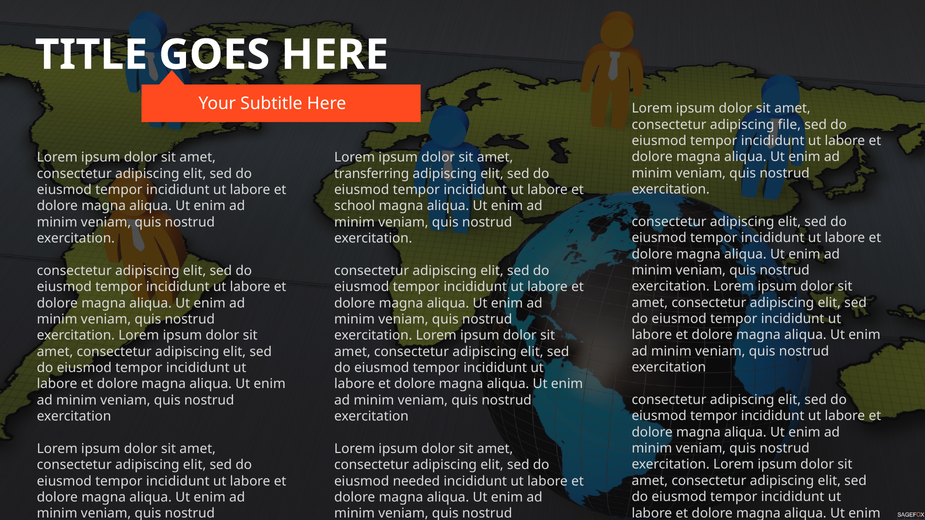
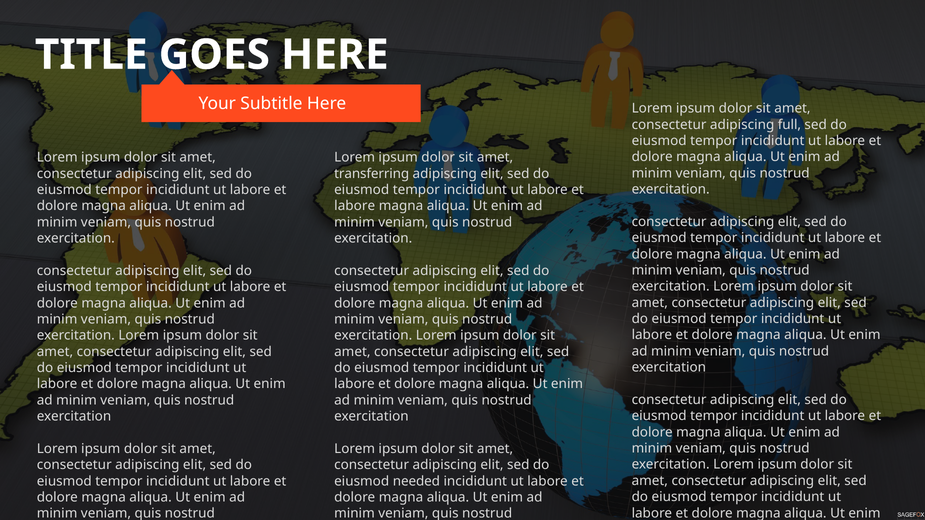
file: file -> full (789, 125)
school: school -> labore (355, 206)
